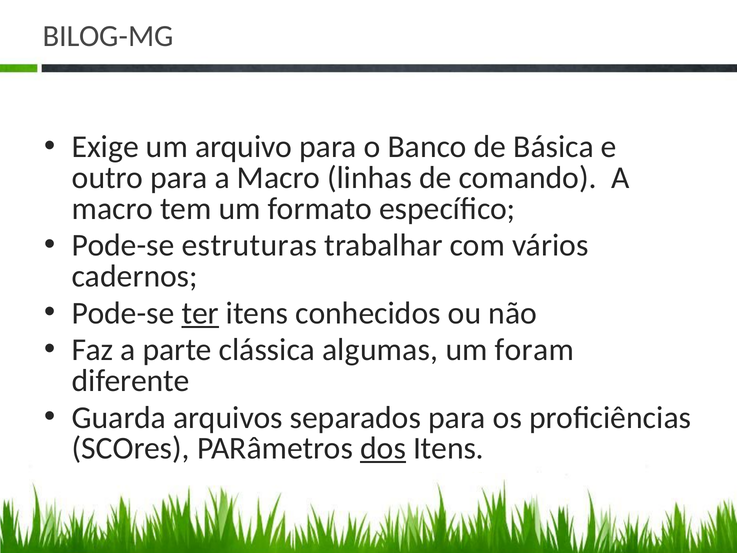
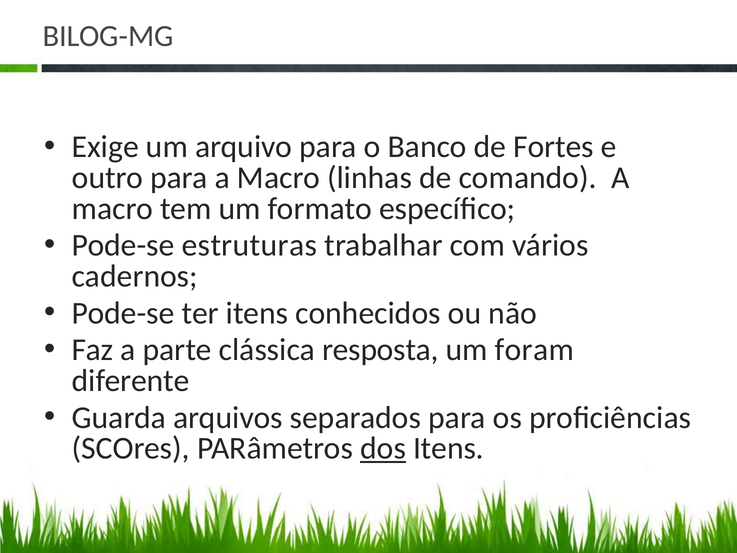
Básica: Básica -> Fortes (554, 147)
ter underline: present -> none (200, 313)
algumas: algumas -> resposta (380, 350)
